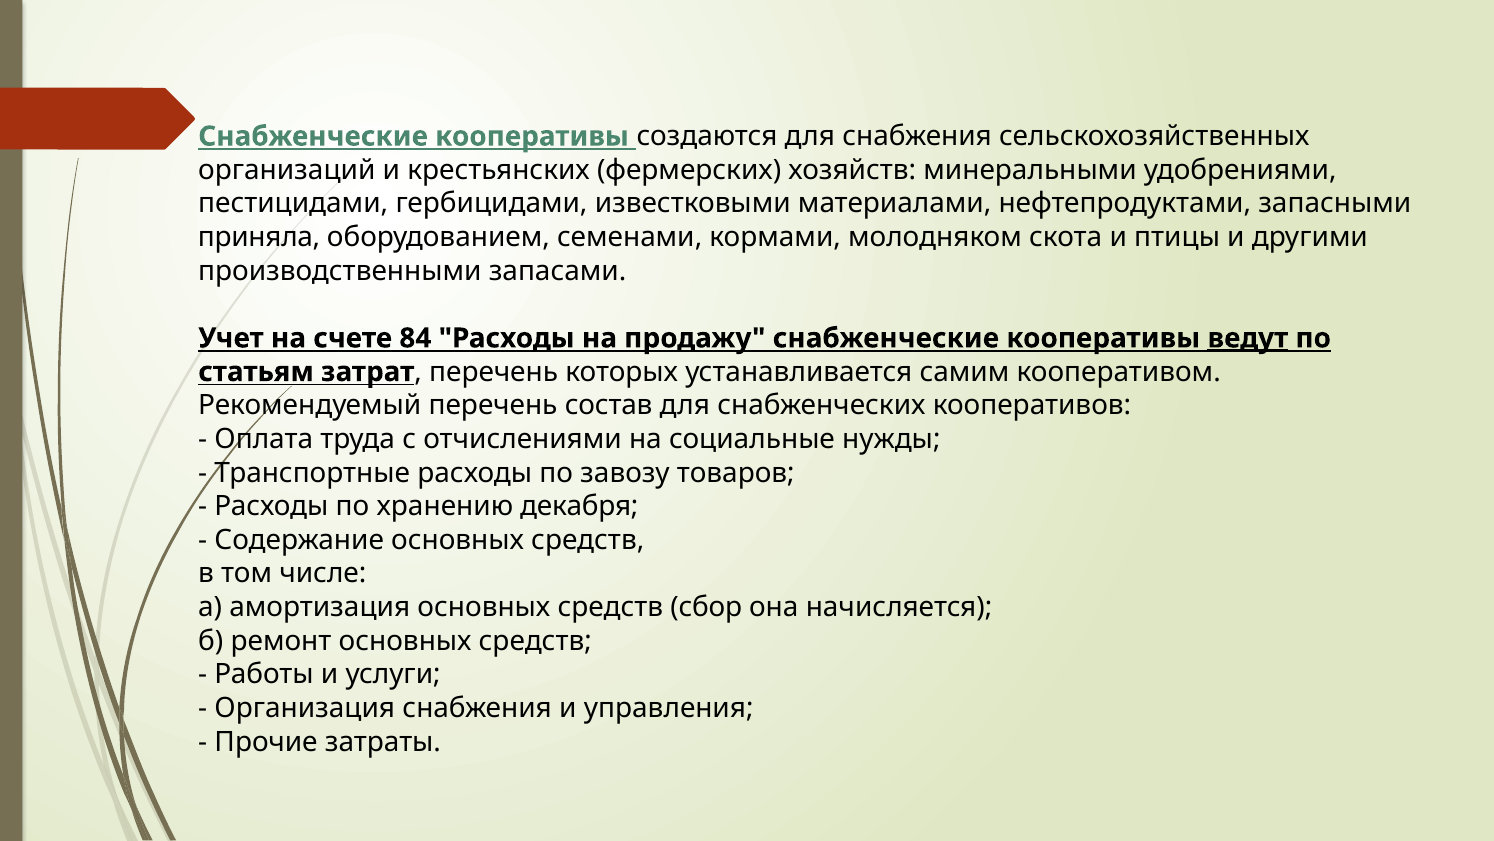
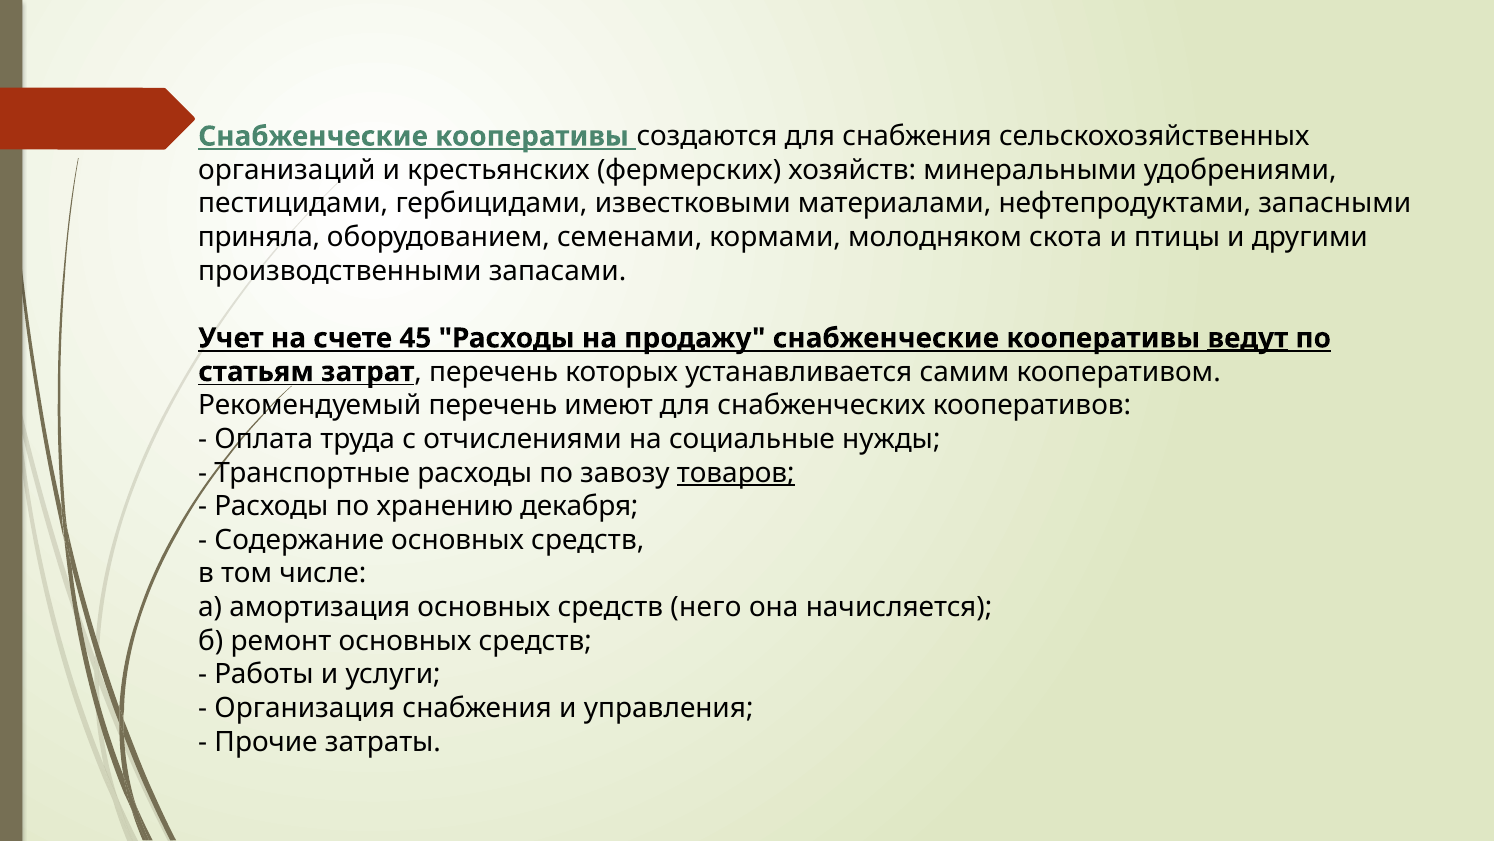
84: 84 -> 45 (415, 338)
состав: состав -> имеют (609, 405)
товаров underline: none -> present (736, 472)
сбор: сбор -> него (706, 607)
